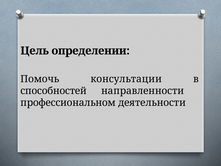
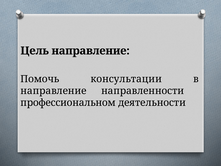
Цель определении: определении -> направление (91, 51)
способностей: способностей -> направление (54, 91)
